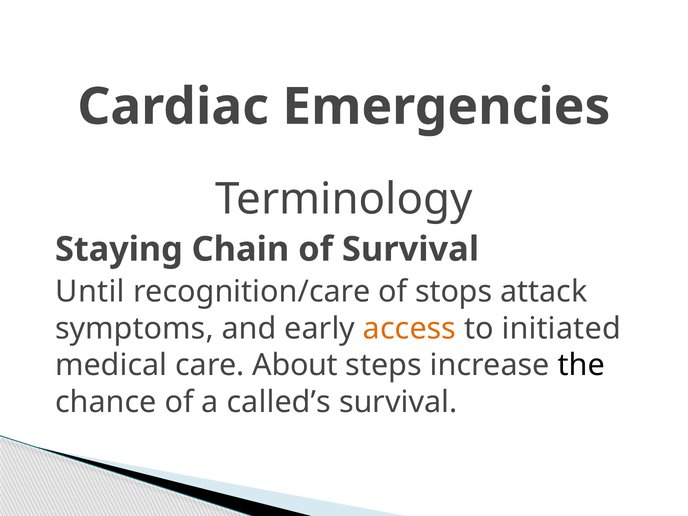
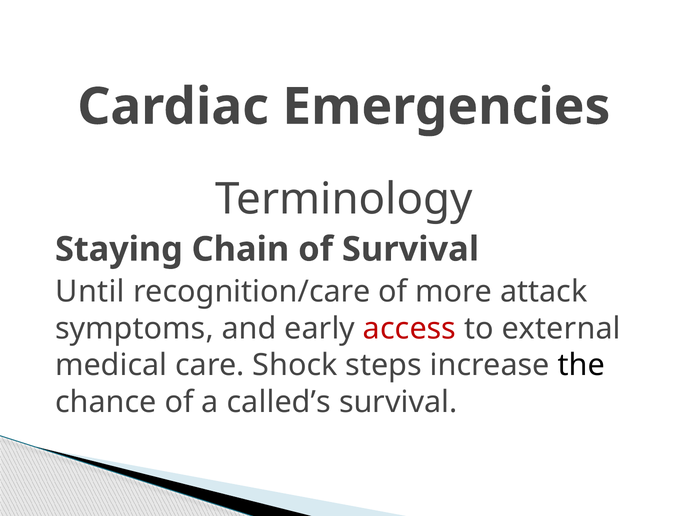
stops: stops -> more (454, 292)
access colour: orange -> red (410, 329)
initiated: initiated -> external (561, 329)
About: About -> Shock (295, 365)
